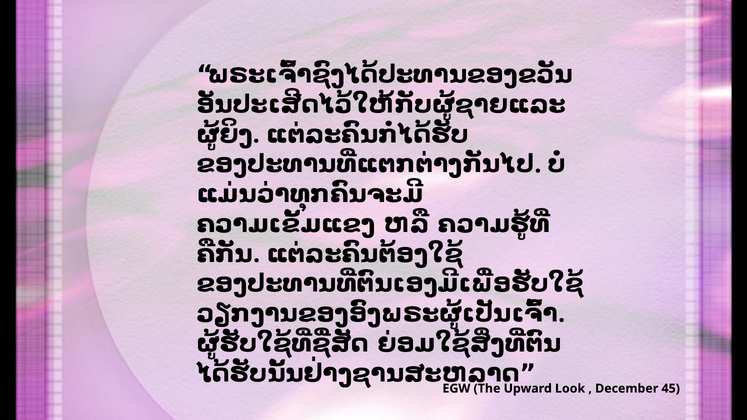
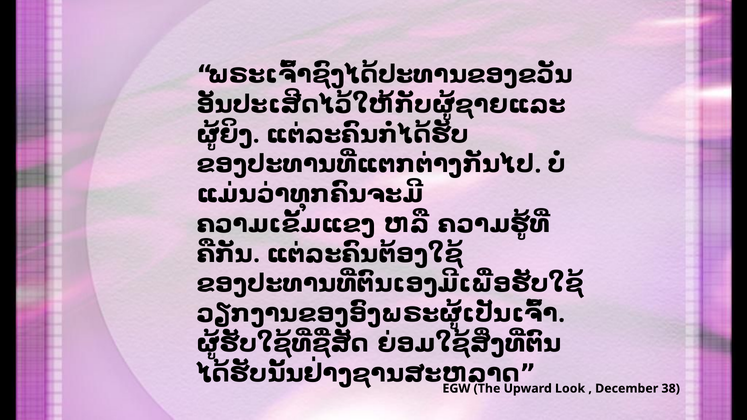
45: 45 -> 38 (671, 389)
